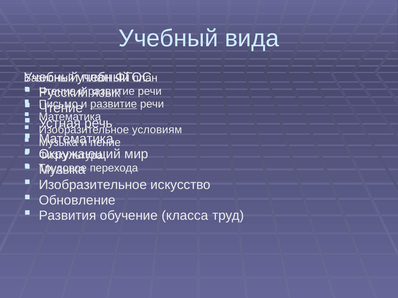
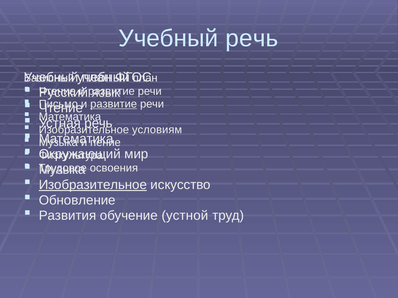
Учебный вида: вида -> речь (252, 38)
перехода: перехода -> освоения (114, 168)
Изобразительное underline: none -> present (93, 185)
класса: класса -> устной (185, 216)
